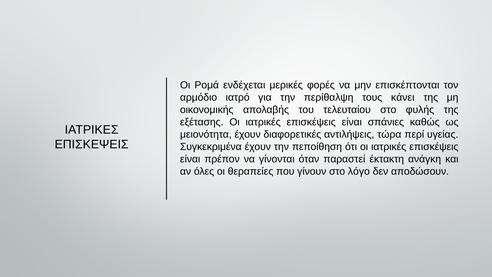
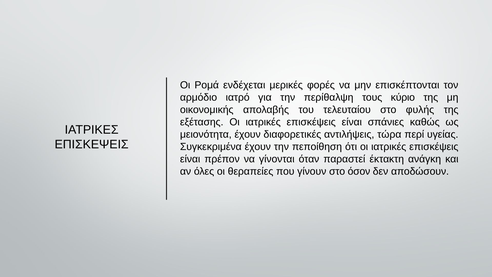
κάνει: κάνει -> κύριο (403, 97)
λόγο: λόγο -> όσον (359, 171)
